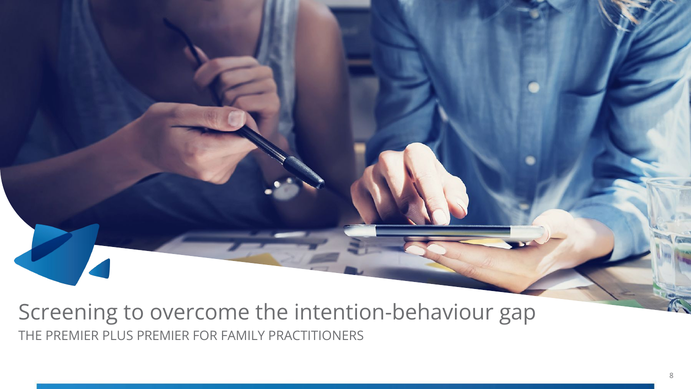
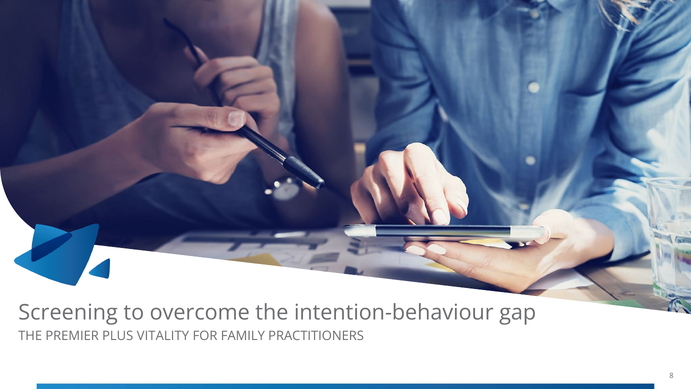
PLUS PREMIER: PREMIER -> VITALITY (163, 336)
